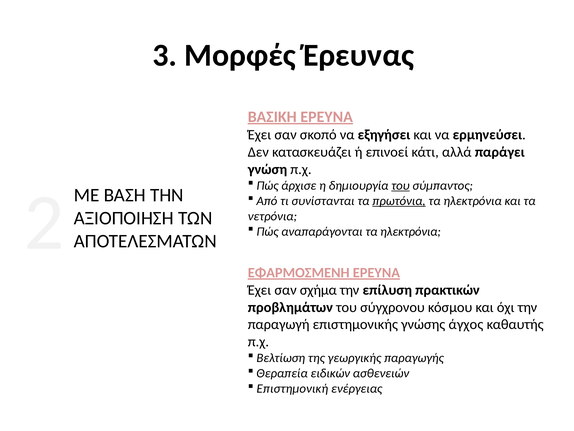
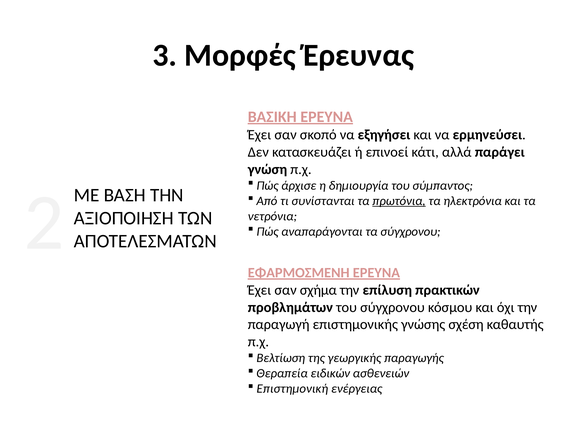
του underline: present -> none (400, 185)
αναπαράγονται τα ηλεκτρόνια: ηλεκτρόνια -> σύγχρονου (410, 231)
άγχος: άγχος -> σχέση (466, 324)
